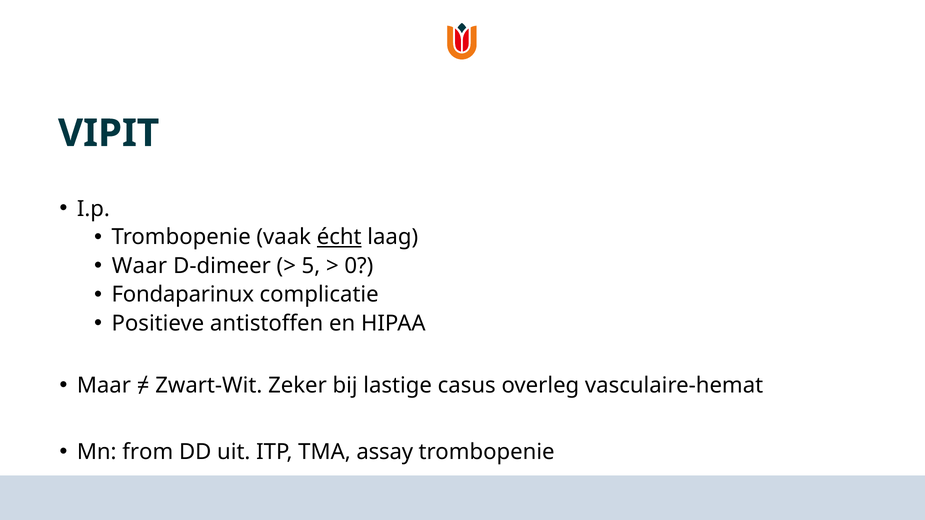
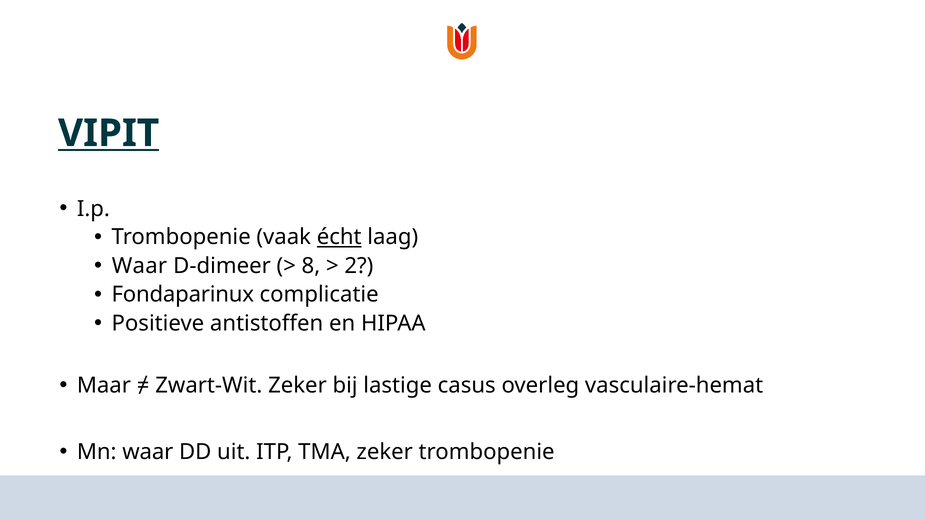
VIPIT underline: none -> present (109, 133)
5: 5 -> 8 (311, 266)
0: 0 -> 2 (359, 266)
Mn from: from -> waar (148, 452)
TMA assay: assay -> zeker (385, 452)
